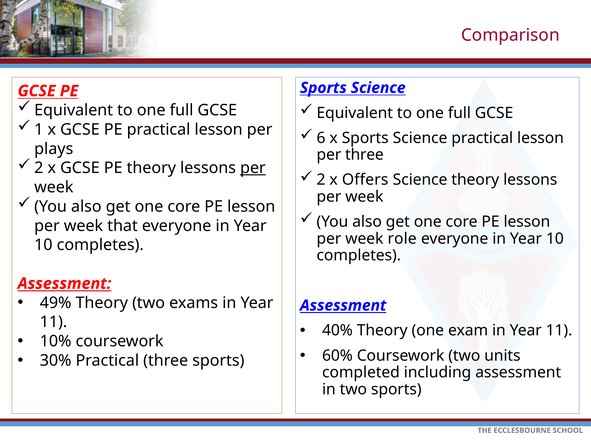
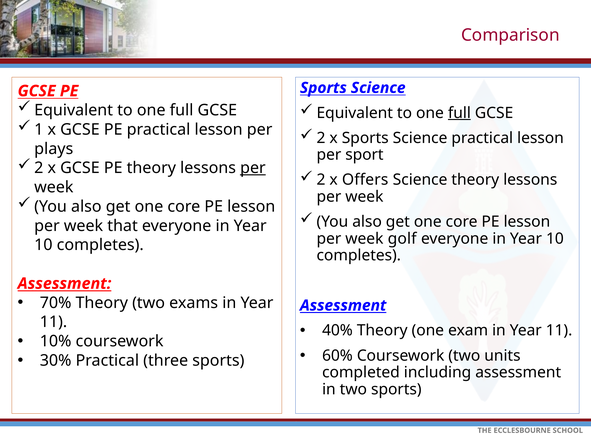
full underline: none -> present (459, 113)
6: 6 -> 2 (321, 138)
per three: three -> sport (364, 155)
role: role -> golf (402, 239)
49%: 49% -> 70% (56, 303)
